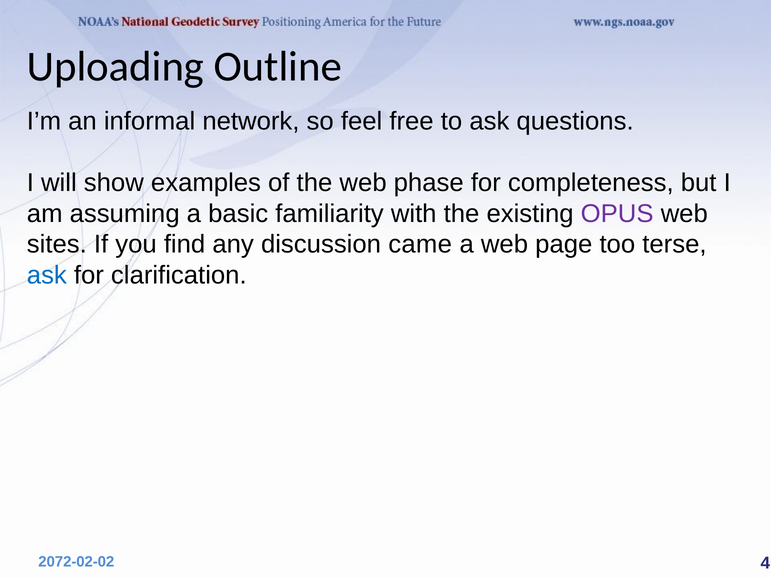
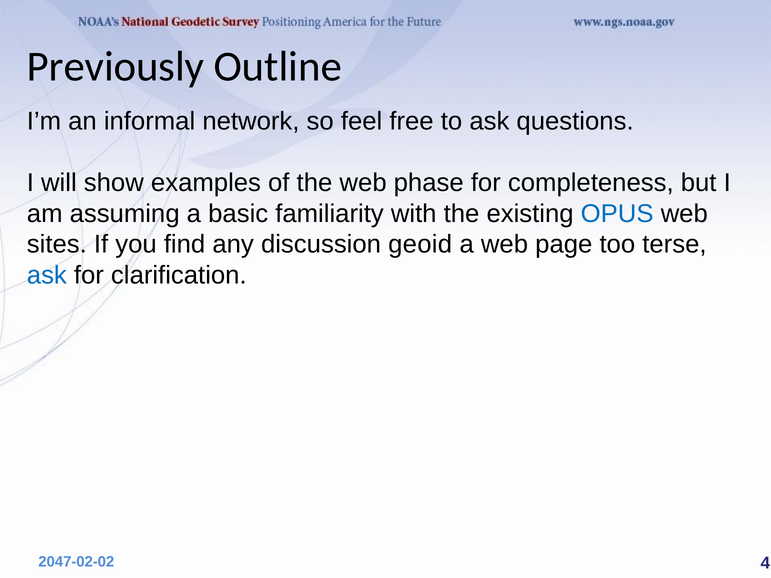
Uploading: Uploading -> Previously (116, 67)
OPUS colour: purple -> blue (617, 214)
came: came -> geoid (420, 245)
2072-02-02: 2072-02-02 -> 2047-02-02 (76, 562)
